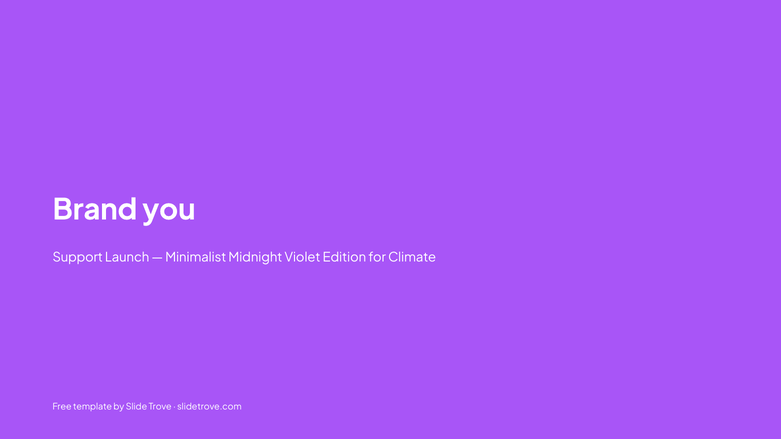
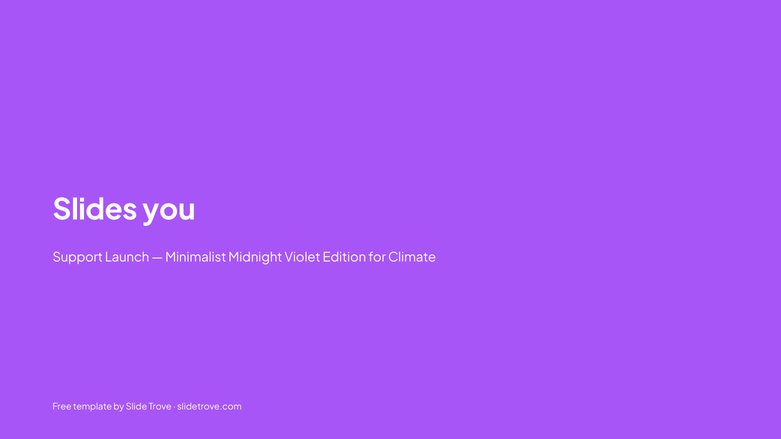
Brand: Brand -> Slides (95, 210)
